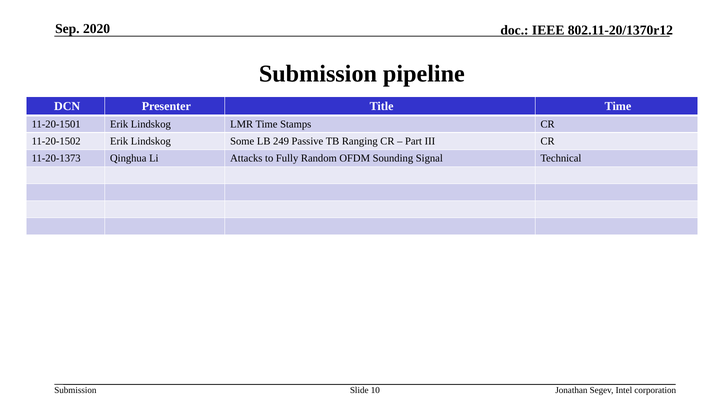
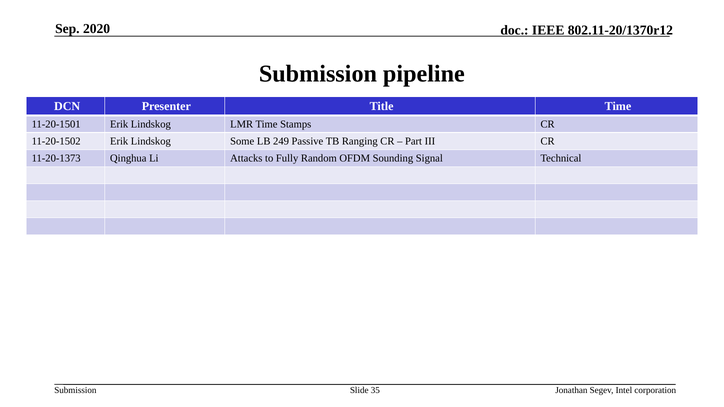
10: 10 -> 35 (375, 391)
